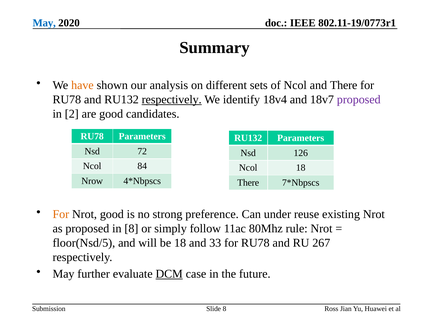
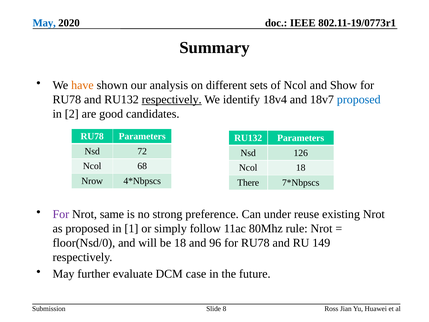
and There: There -> Show (344, 85)
proposed colour: purple -> blue (359, 100)
84: 84 -> 68 (142, 166)
For colour: orange -> purple (61, 214)
Nrot good: good -> same (112, 214)
in 8: 8 -> 1 (131, 228)
floor(Nsd/5: floor(Nsd/5 -> floor(Nsd/0 (84, 243)
33: 33 -> 96 (215, 243)
267: 267 -> 149 (321, 243)
DCM underline: present -> none (169, 274)
